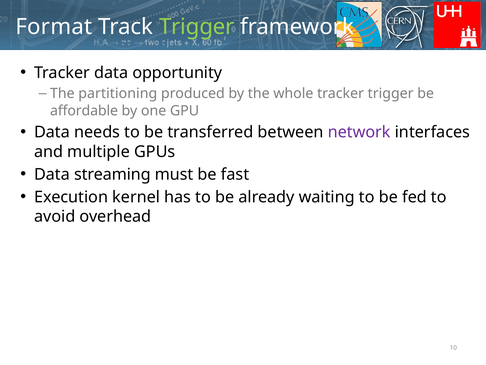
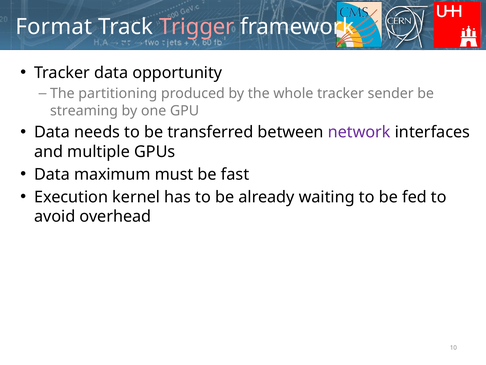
Trigger colour: light green -> pink (197, 27)
tracker trigger: trigger -> sender (391, 93)
affordable: affordable -> streaming (84, 111)
streaming: streaming -> maximum (112, 174)
